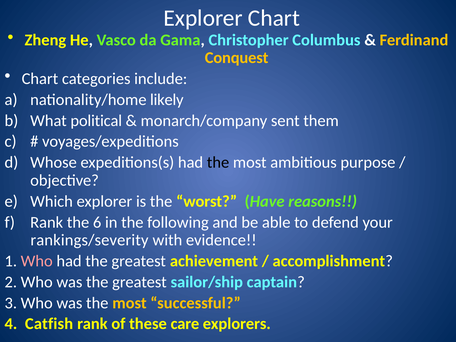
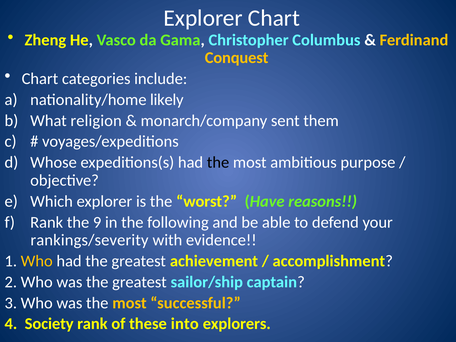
political: political -> religion (96, 121)
6: 6 -> 9 (97, 222)
Who colour: pink -> yellow (37, 261)
Catfish: Catfish -> Society (49, 324)
care: care -> into (185, 324)
